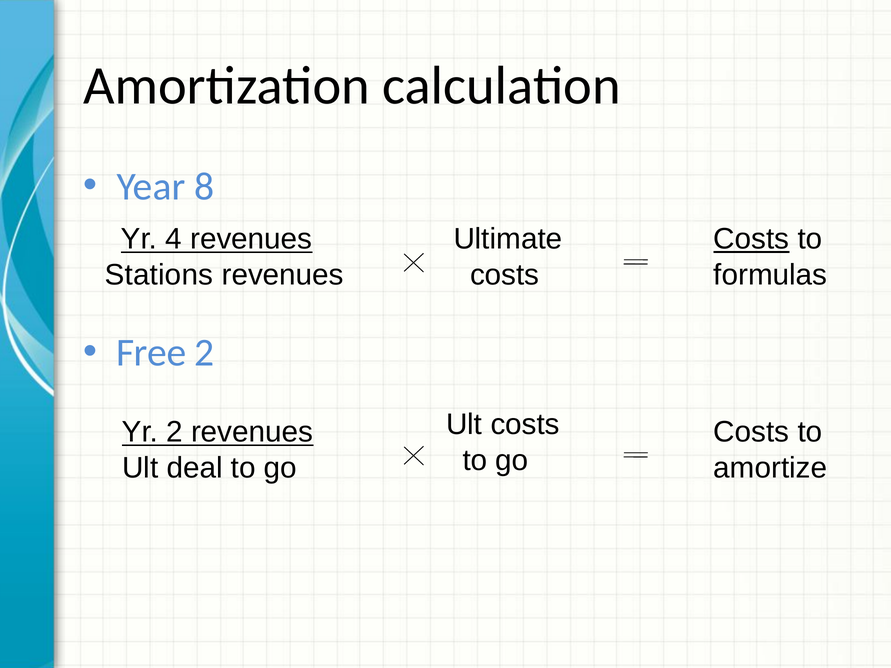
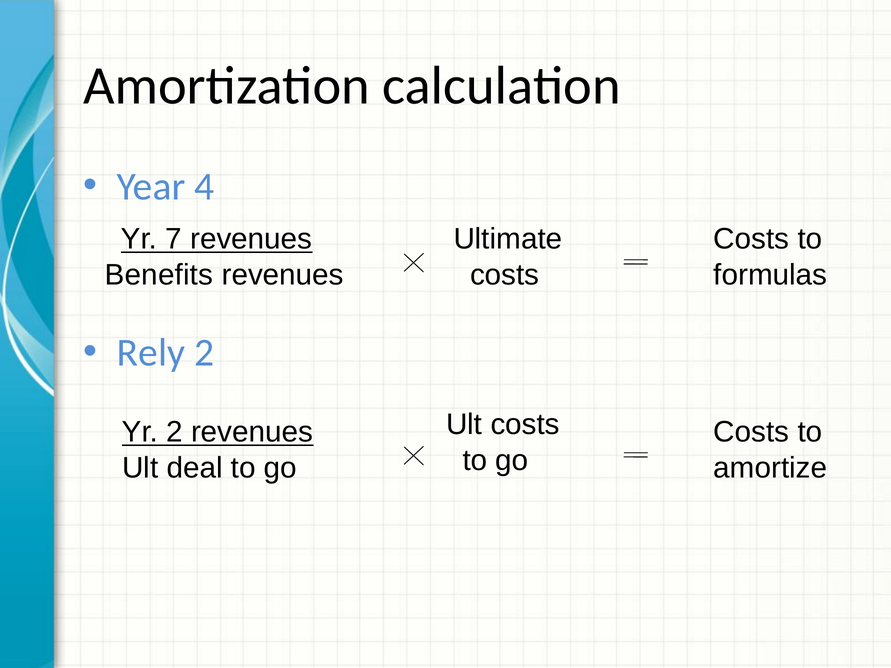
8: 8 -> 4 (204, 187)
4: 4 -> 7 (174, 239)
Costs underline: present -> none (751, 239)
Stations: Stations -> Benefits (159, 275)
Free: Free -> Rely (151, 353)
